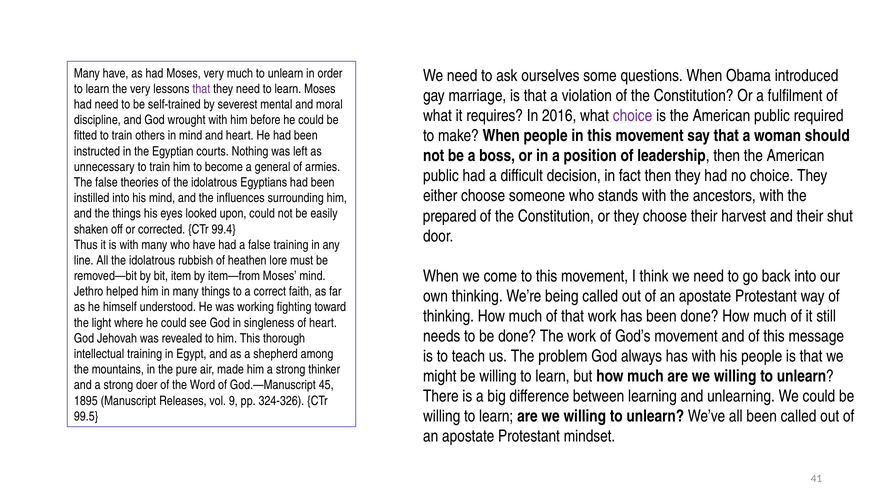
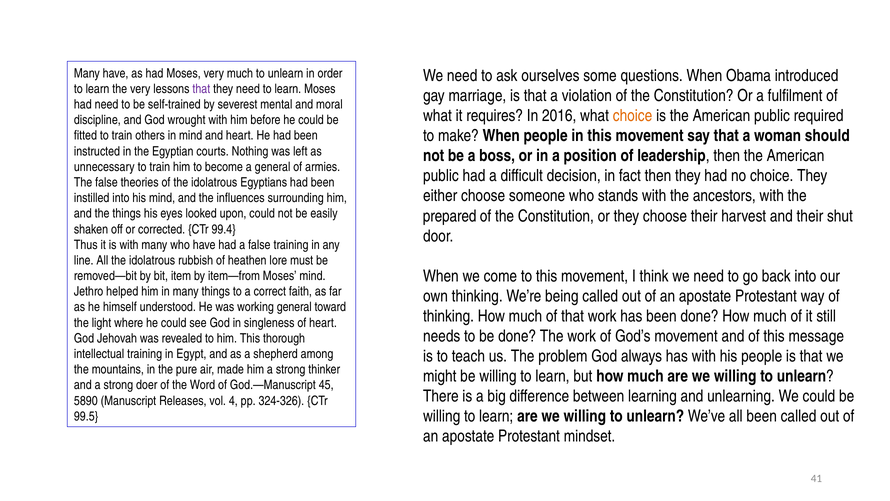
choice colour: purple -> orange (633, 116)
working fighting: fighting -> general (294, 307)
1895: 1895 -> 5890 (86, 400)
9: 9 -> 4 (233, 400)
